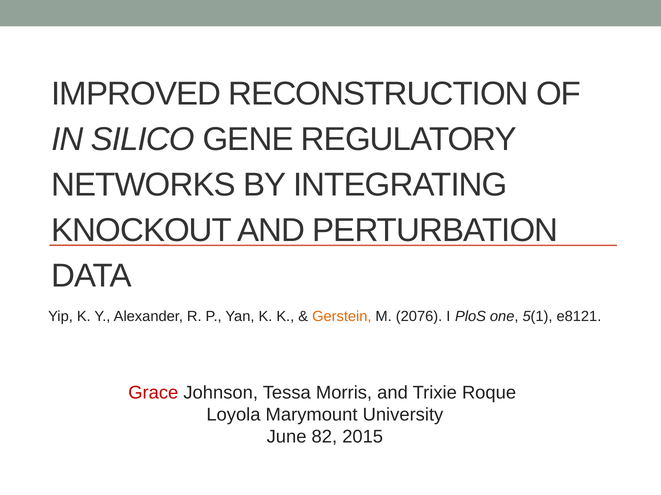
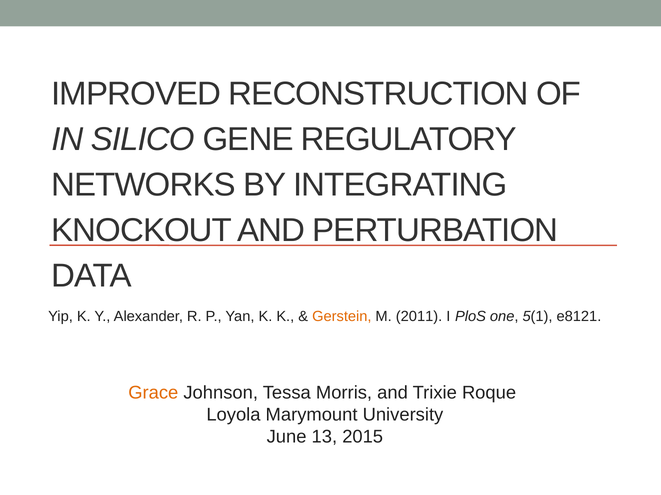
2076: 2076 -> 2011 (419, 317)
Grace colour: red -> orange (153, 393)
82: 82 -> 13 (324, 438)
